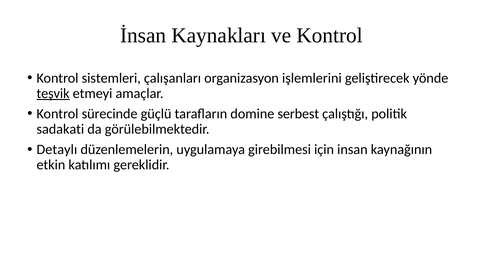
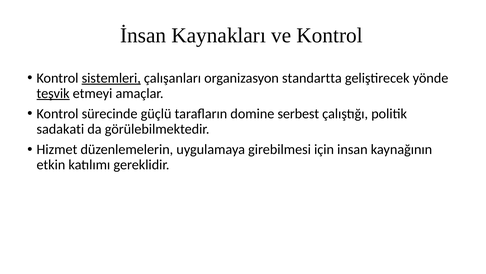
sistemleri underline: none -> present (111, 78)
işlemlerini: işlemlerini -> standartta (312, 78)
Detaylı: Detaylı -> Hizmet (57, 149)
